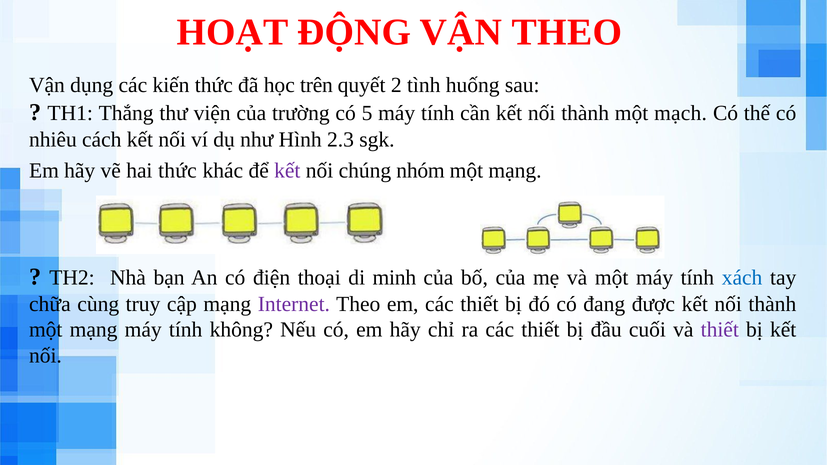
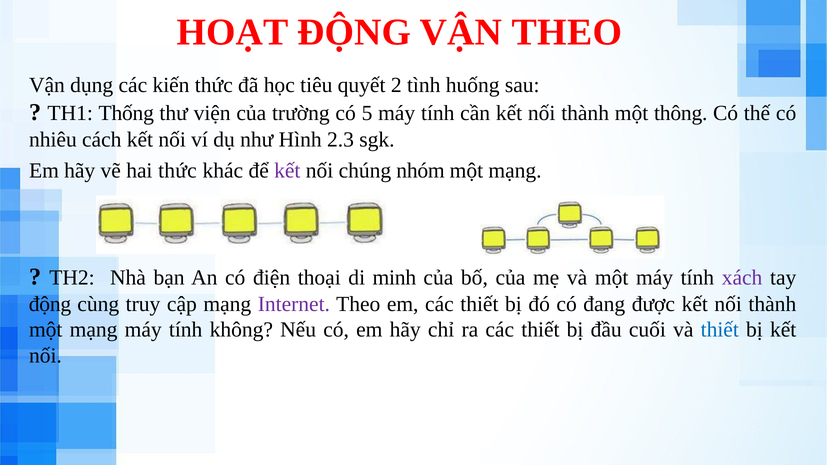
trên: trên -> tiêu (316, 85)
Thắng: Thắng -> Thống (126, 113)
mạch: mạch -> thông (681, 113)
xách colour: blue -> purple (742, 278)
chữa: chữa -> động (50, 304)
thiết colour: purple -> blue (720, 330)
